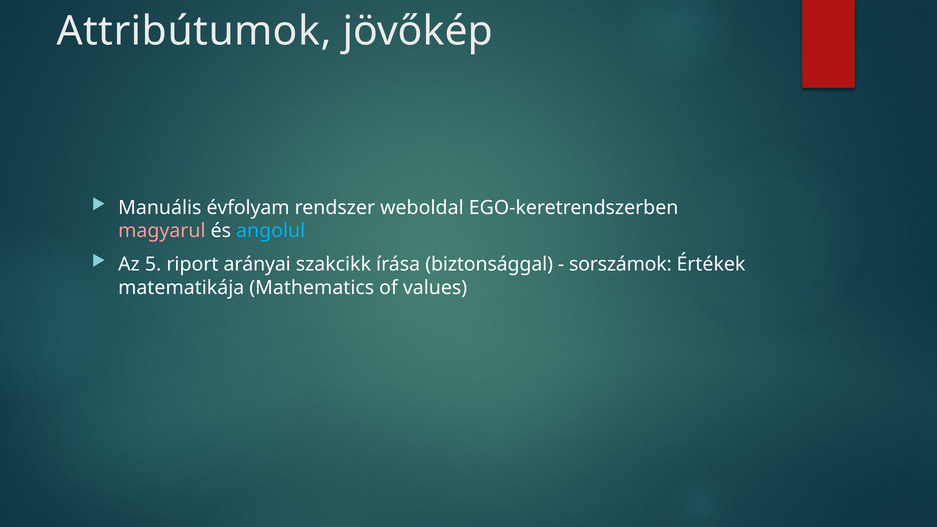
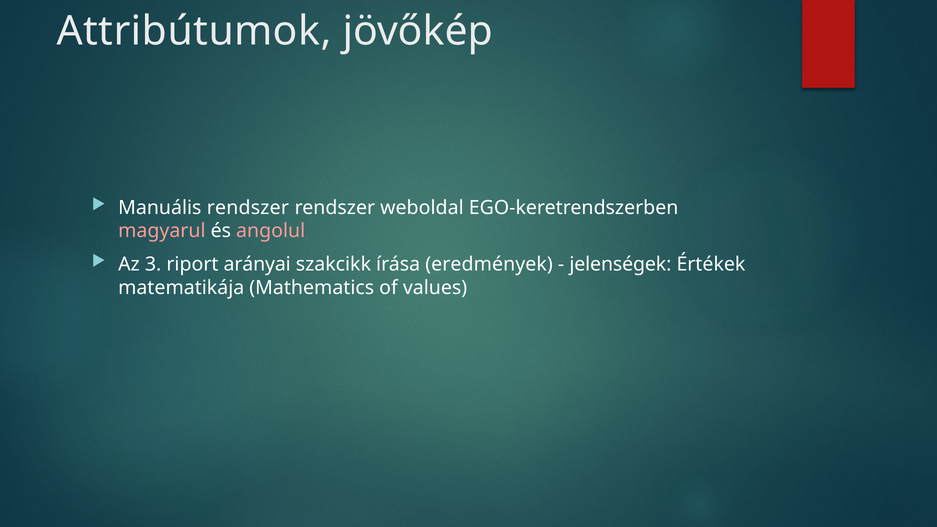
Manuális évfolyam: évfolyam -> rendszer (248, 208)
angolul colour: light blue -> pink (271, 231)
5: 5 -> 3 (153, 264)
biztonsággal: biztonsággal -> eredmények (489, 264)
sorszámok: sorszámok -> jelenségek (620, 264)
